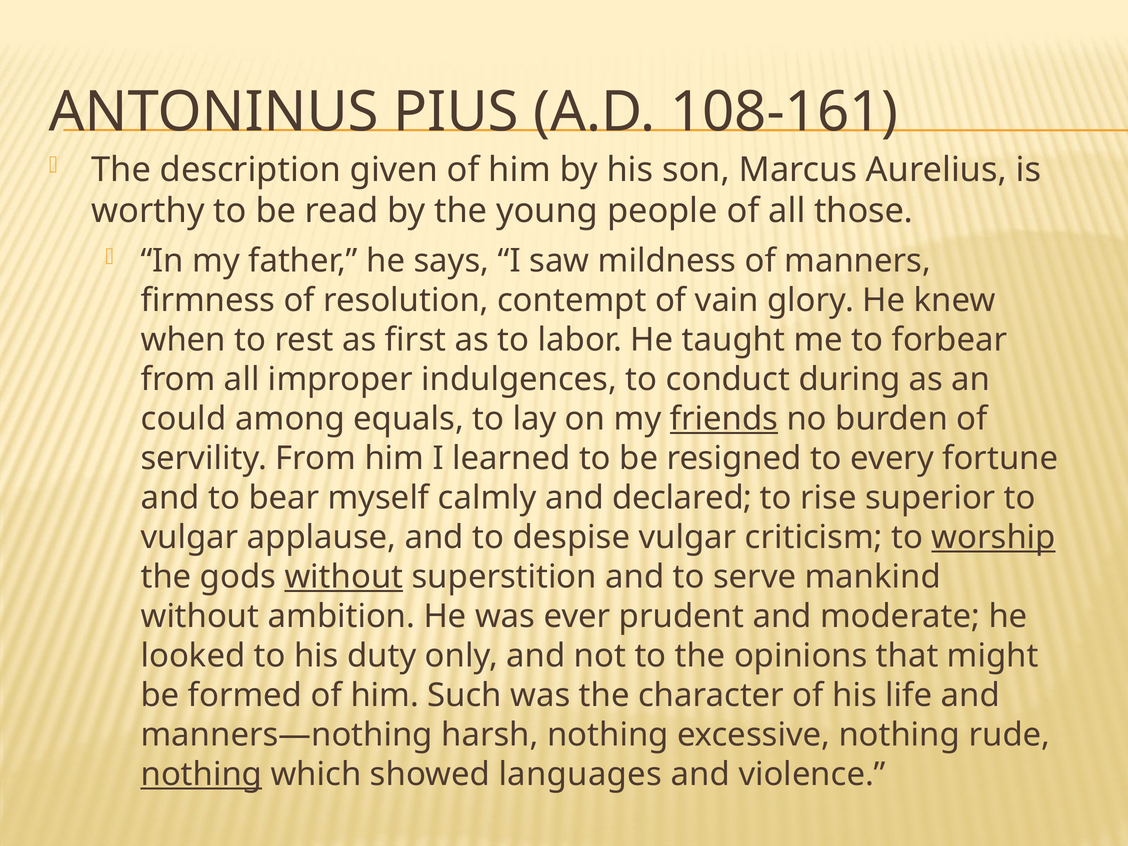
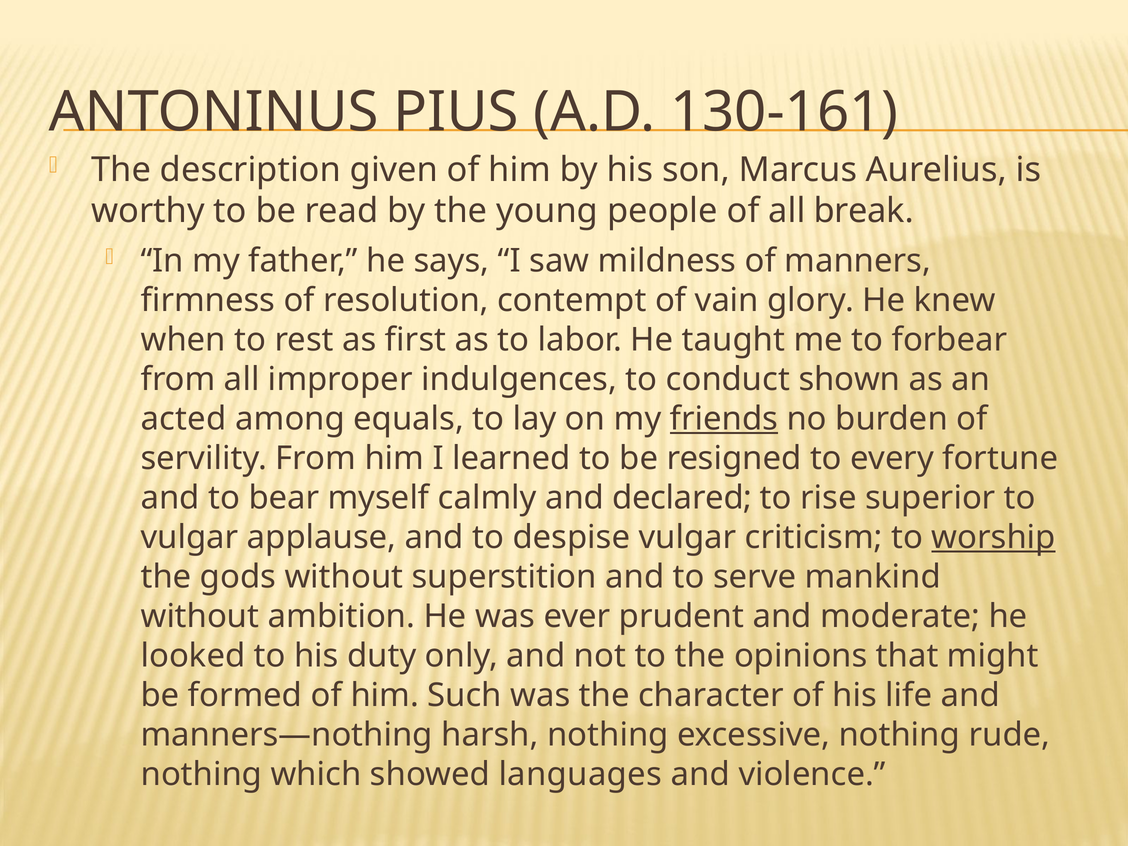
108-161: 108-161 -> 130-161 (784, 112)
those: those -> break (864, 211)
during: during -> shown (849, 379)
could: could -> acted (184, 419)
without underline: present -> none (344, 577)
nothing underline: present -> none (201, 774)
